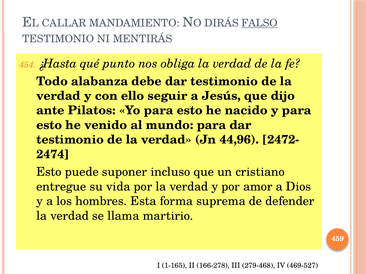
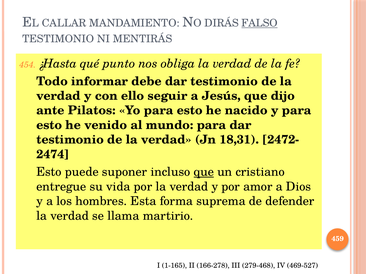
alabanza: alabanza -> informar (100, 81)
44,96: 44,96 -> 18,31 (239, 140)
que underline: none -> present (204, 172)
